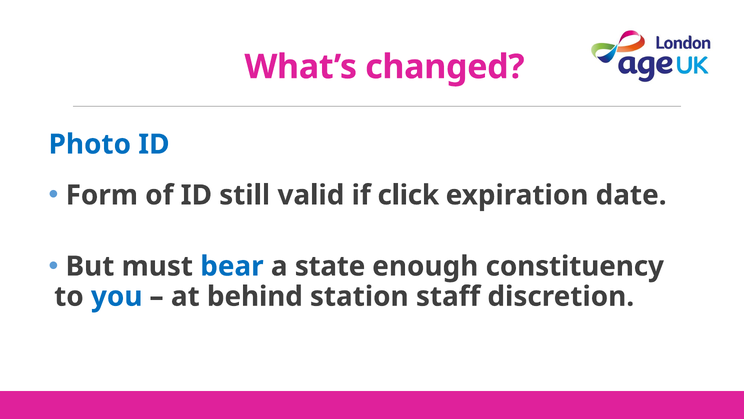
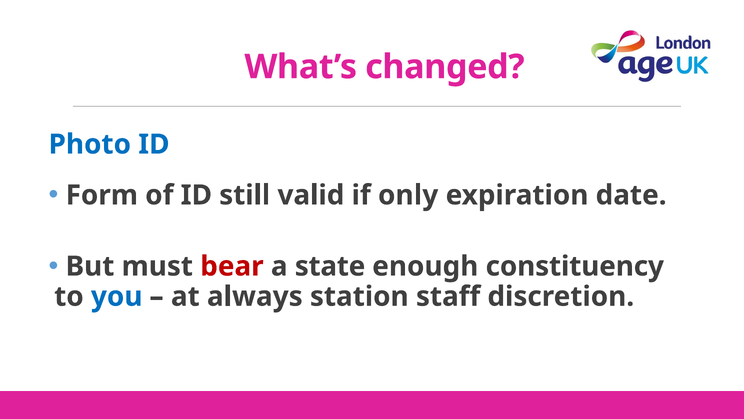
click: click -> only (408, 195)
bear colour: blue -> red (232, 266)
behind: behind -> always (255, 296)
